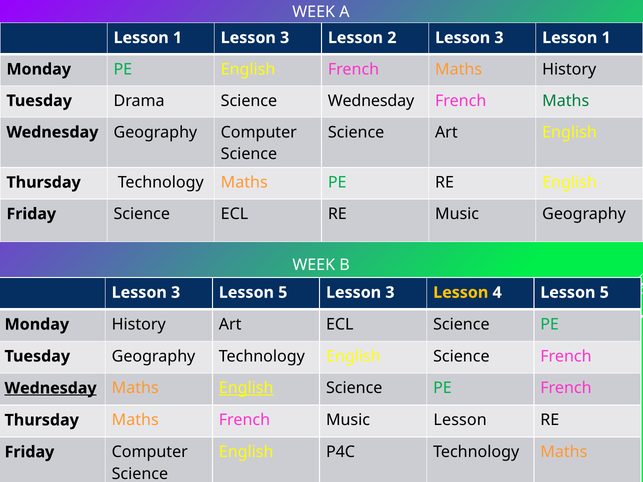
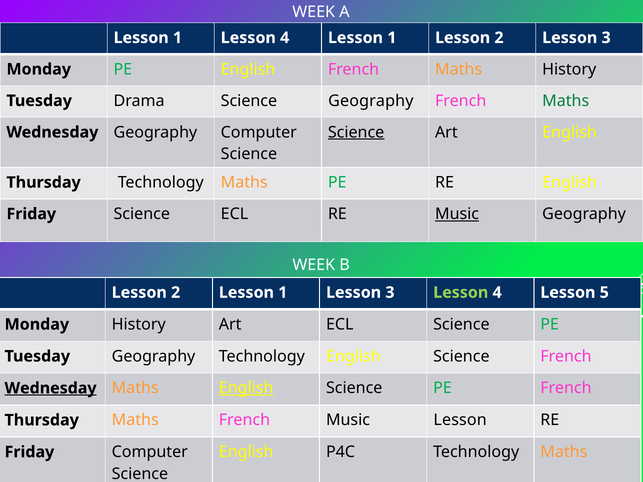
1 Lesson 3: 3 -> 4 (285, 38)
2: 2 -> 1 (392, 38)
3: 3 -> 2 (499, 38)
1: 1 -> 3 (606, 38)
Science Wednesday: Wednesday -> Geography (371, 101)
Science underline: none -> present (356, 132)
Music underline: none -> present (457, 214)
3: 3 -> 2 (176, 293)
5: 5 -> 1 (283, 293)
Lesson colour: yellow -> light green (461, 293)
